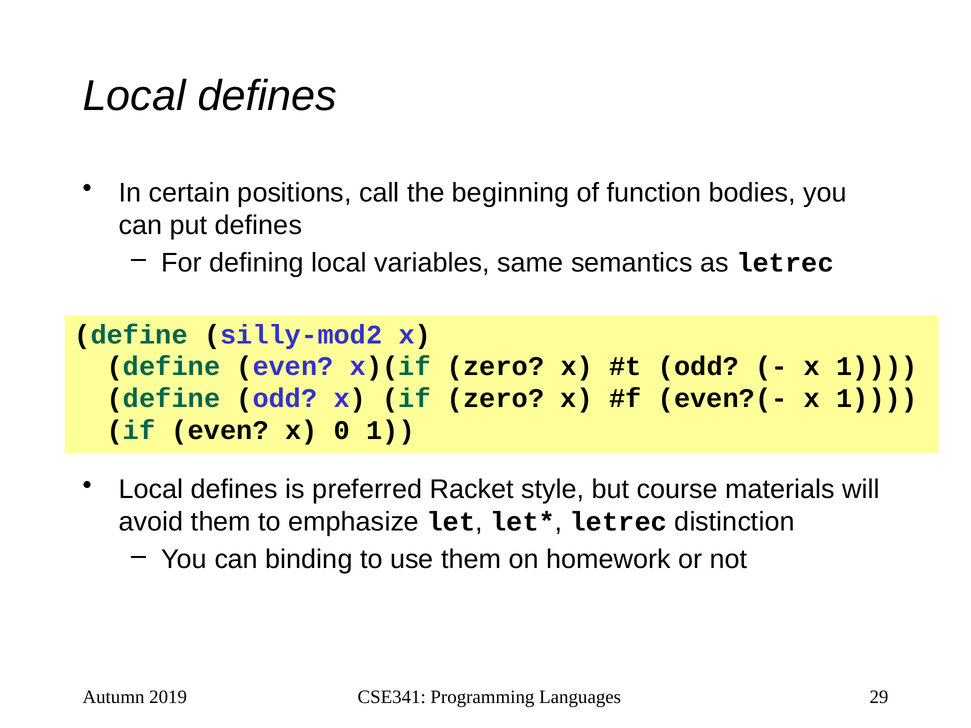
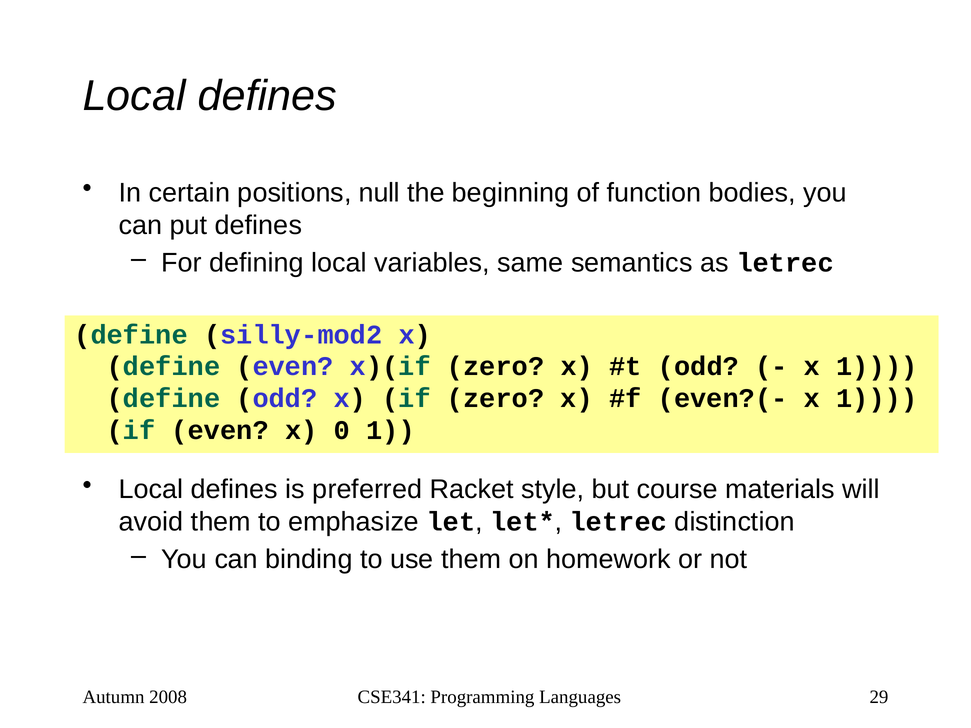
call: call -> null (379, 193)
2019: 2019 -> 2008 (168, 697)
